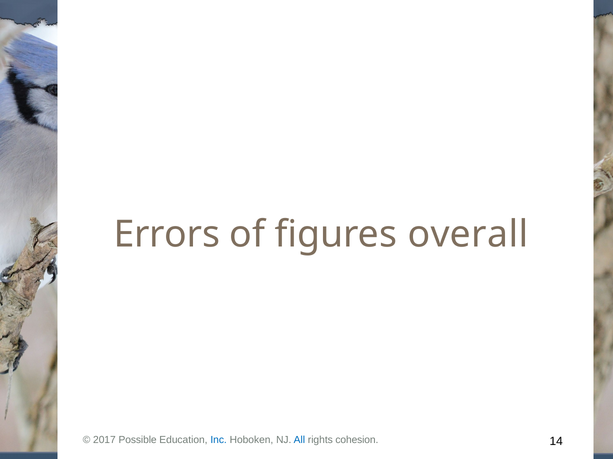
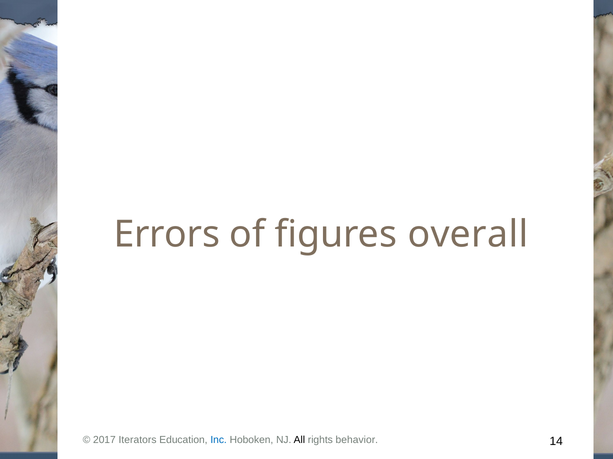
Possible: Possible -> Iterators (138, 441)
All colour: blue -> black (299, 441)
cohesion: cohesion -> behavior (357, 441)
